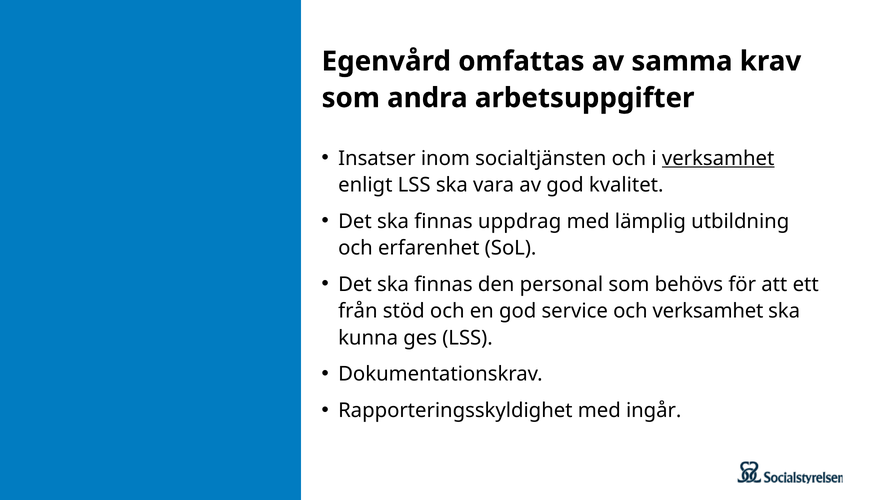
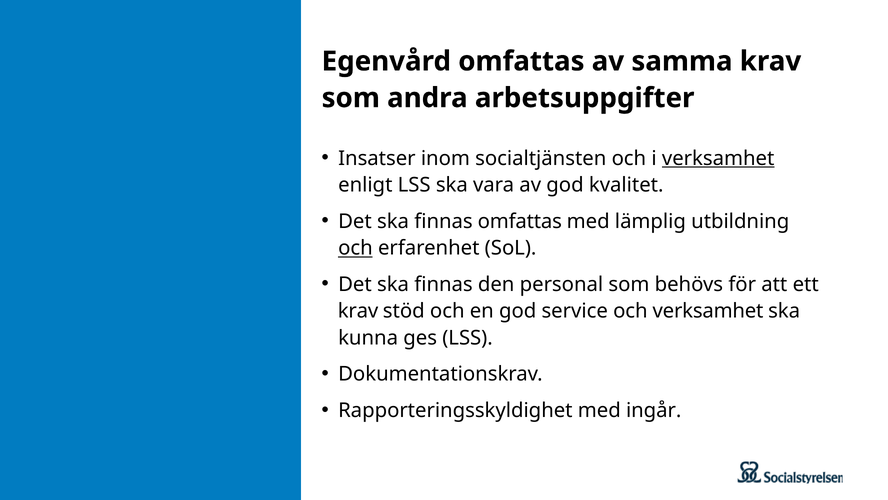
finnas uppdrag: uppdrag -> omfattas (520, 221)
och underline: none -> present (355, 248)
från: från -> krav (358, 311)
